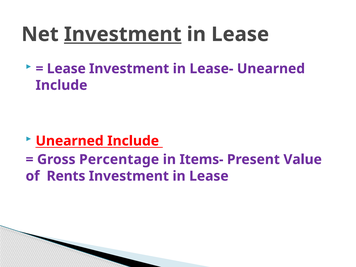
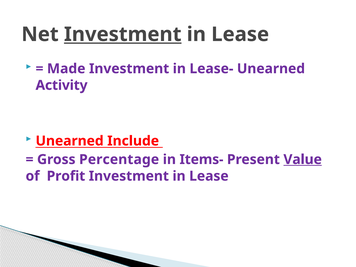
Lease: Lease -> Made (66, 69)
Include: Include -> Activity (62, 85)
Value underline: none -> present (303, 159)
Rents: Rents -> Profit (66, 176)
